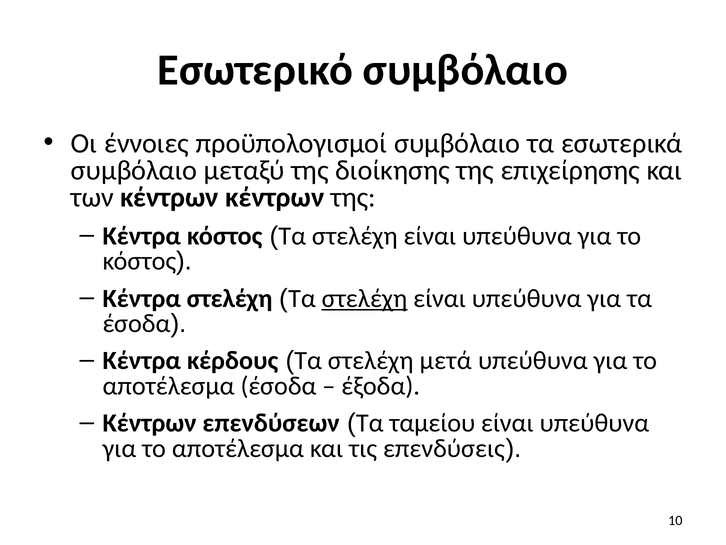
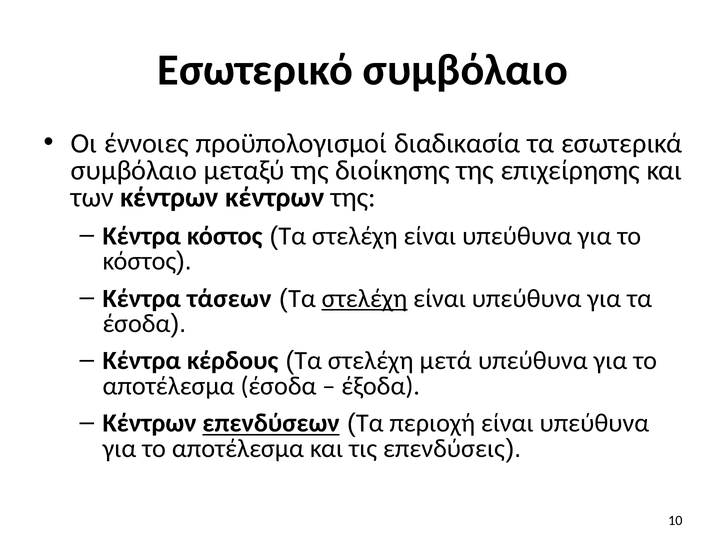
προϋπολογισμοί συμβόλαιο: συμβόλαιο -> διαδικασία (457, 143)
Κέντρα στελέχη: στελέχη -> τάσεων (229, 298)
επενδύσεων underline: none -> present (271, 423)
ταμείου: ταμείου -> περιοχή (432, 423)
